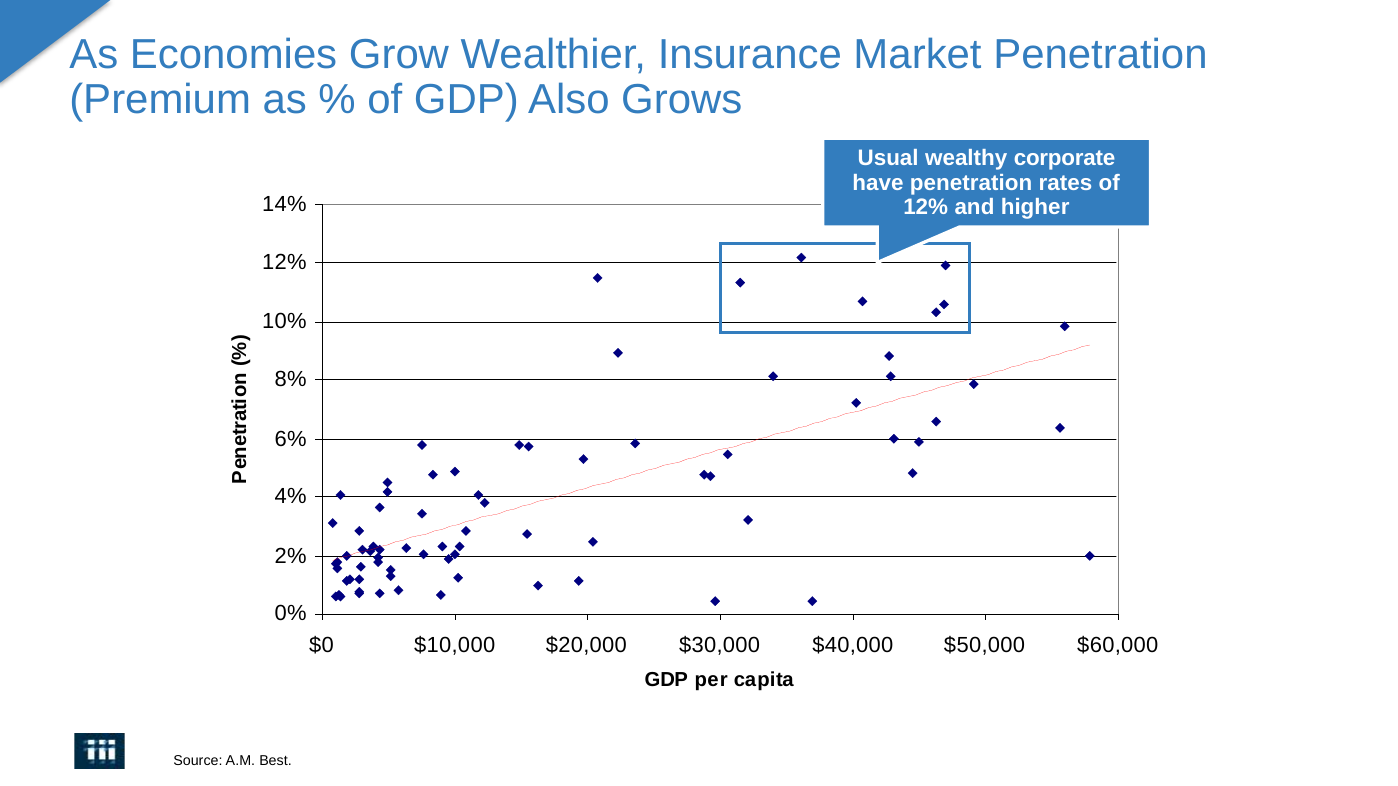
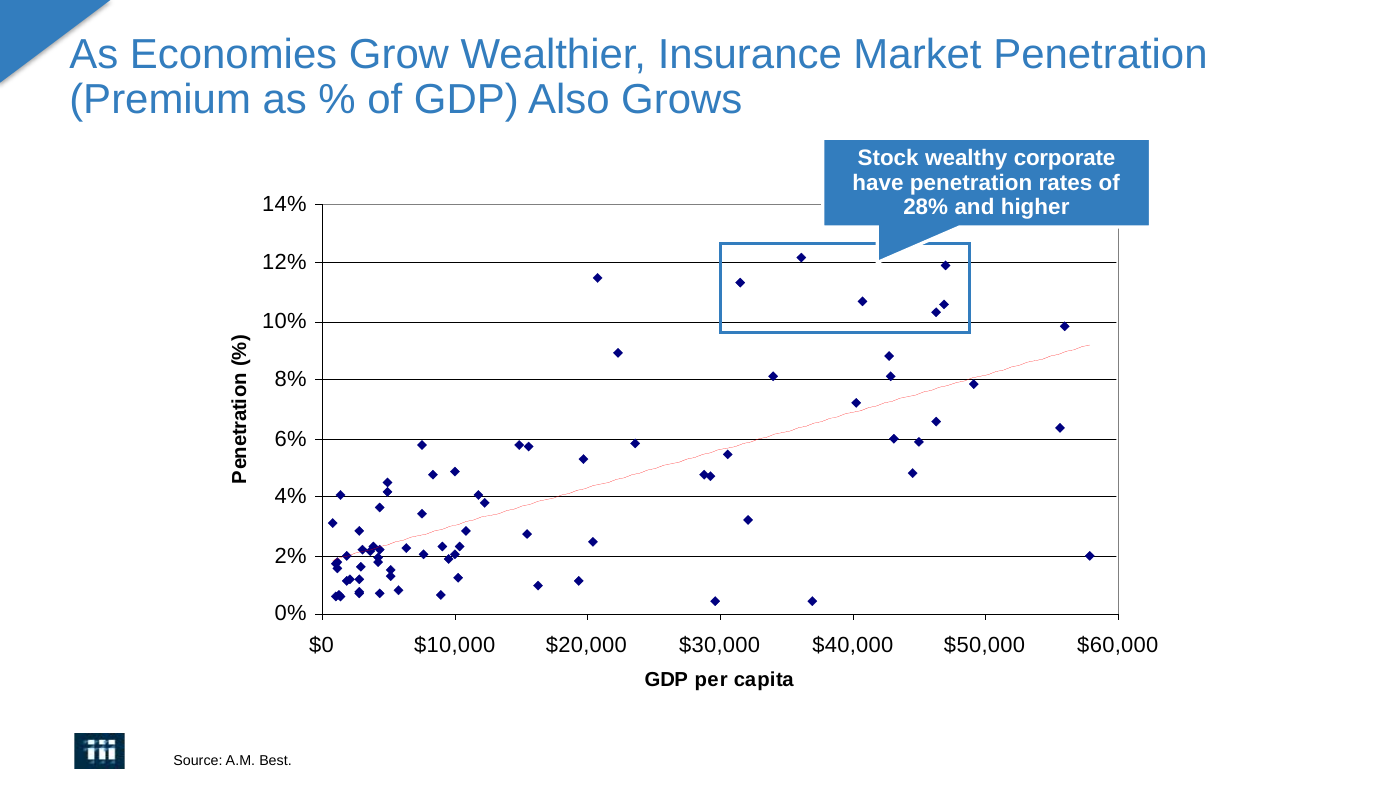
Usual: Usual -> Stock (888, 158)
12%: 12% -> 28% (926, 207)
